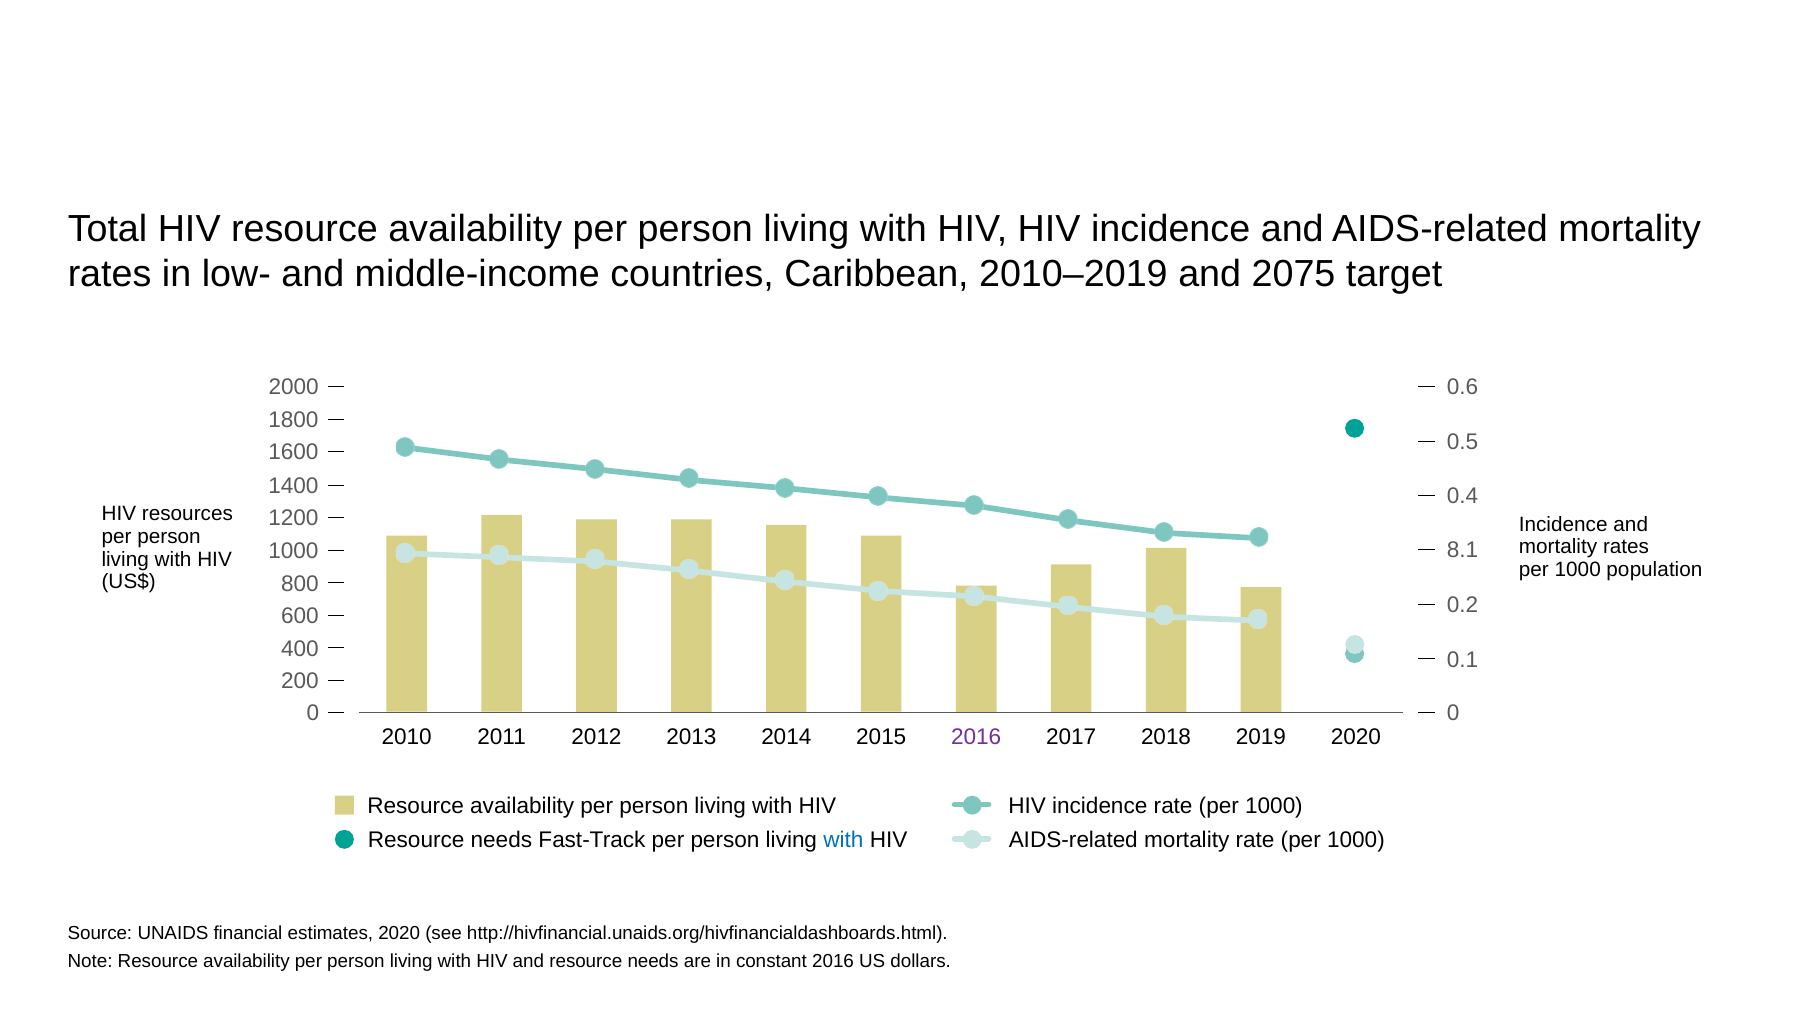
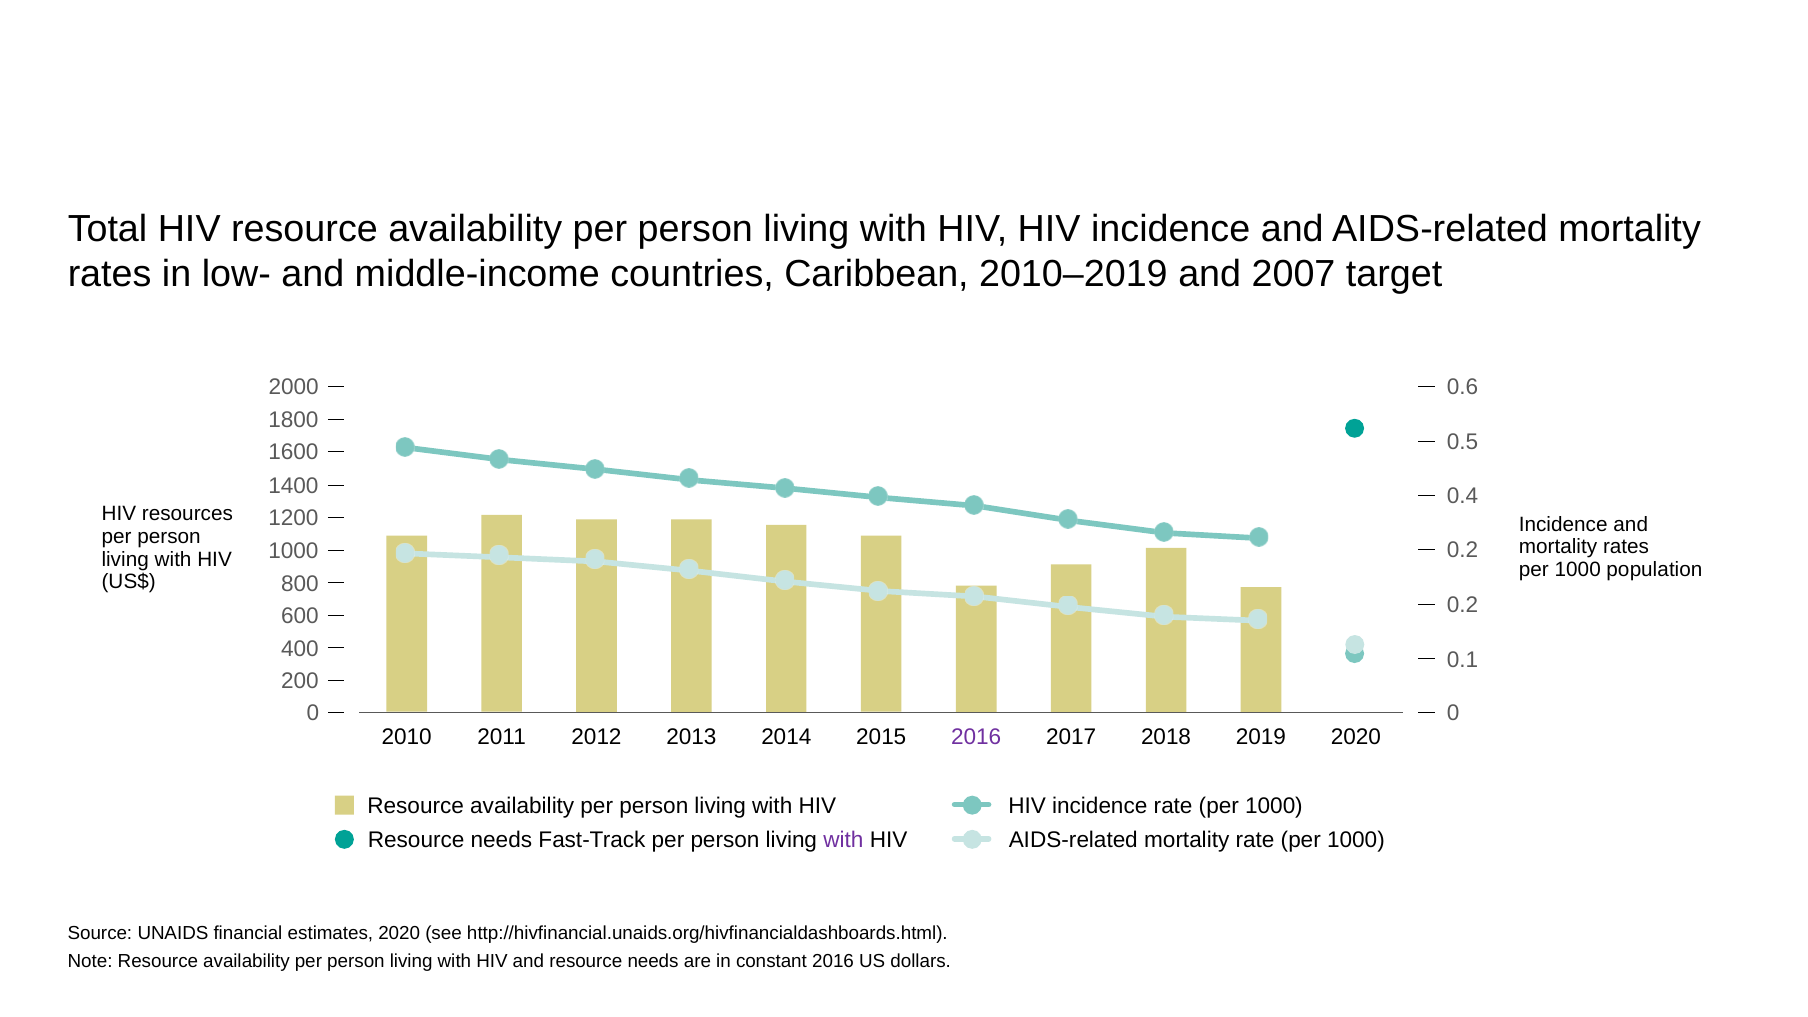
2075: 2075 -> 2007 (1294, 274)
8.1: 8.1 -> 0.2 (1463, 550)
with colour: blue -> purple (843, 840)
